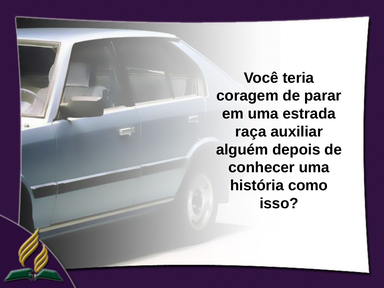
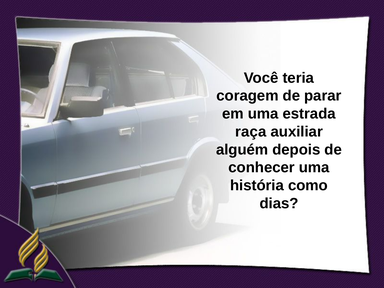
isso: isso -> dias (279, 203)
